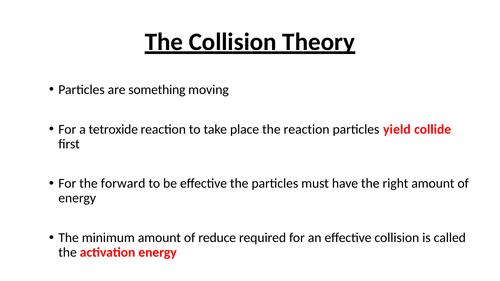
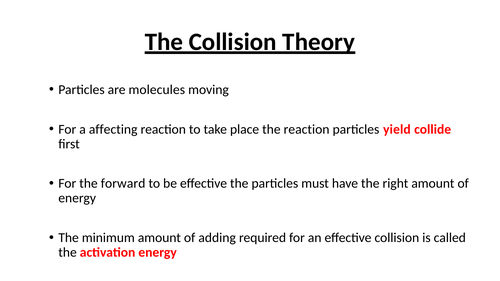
something: something -> molecules (157, 90)
tetroxide: tetroxide -> affecting (113, 129)
reduce: reduce -> adding (217, 238)
